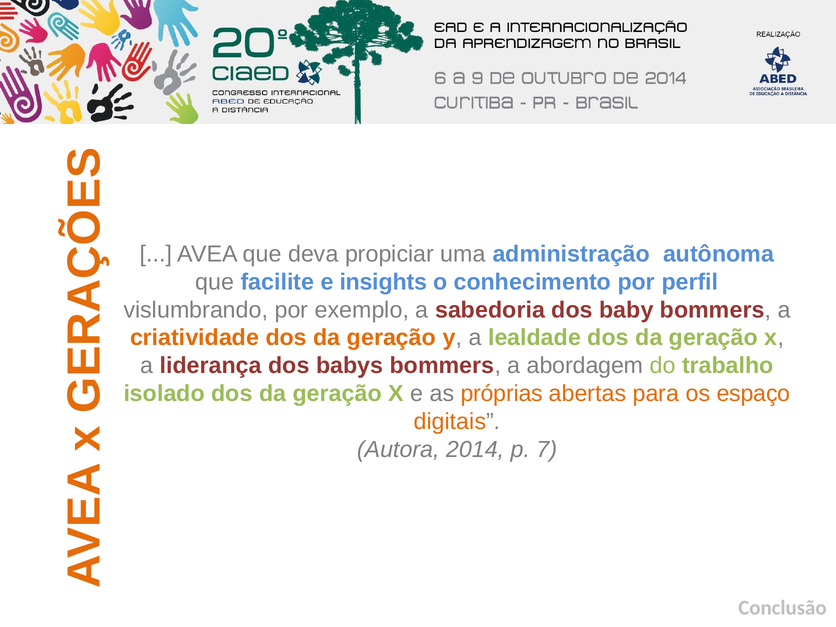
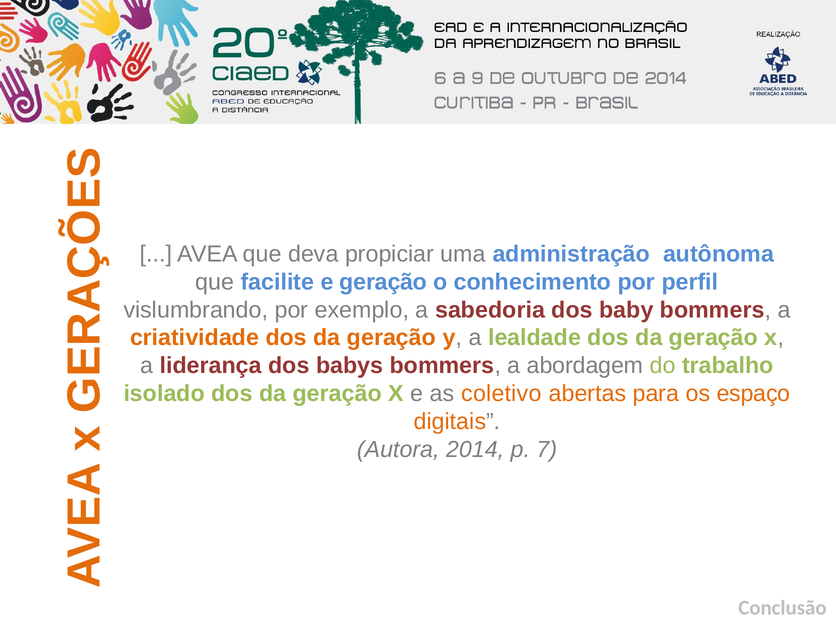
e insights: insights -> geração (383, 282)
próprias: próprias -> coletivo (501, 394)
